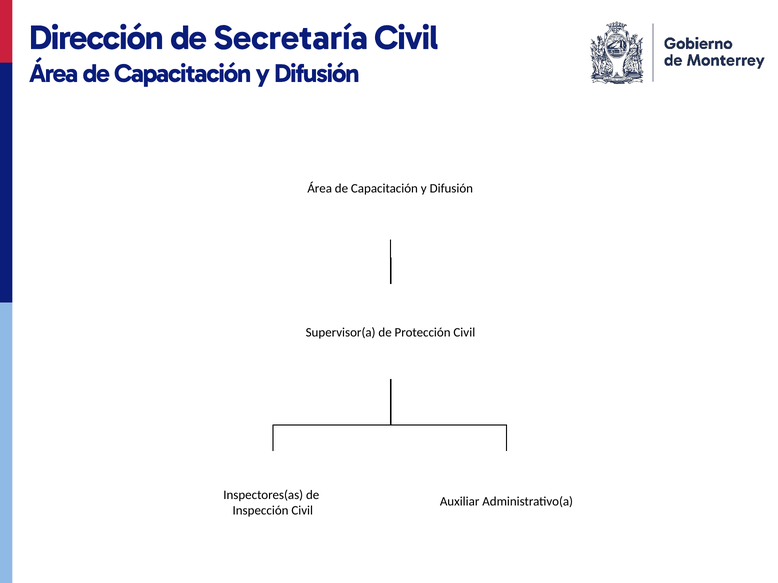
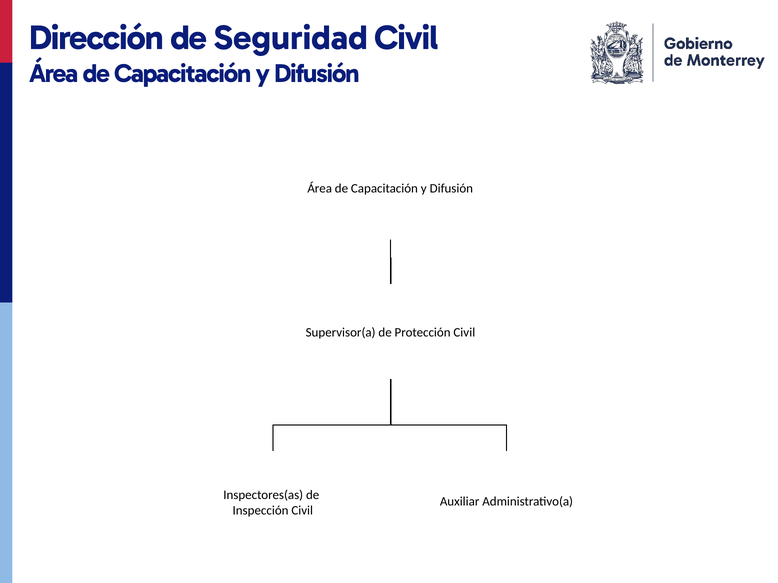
Secretaría: Secretaría -> Seguridad (291, 38)
